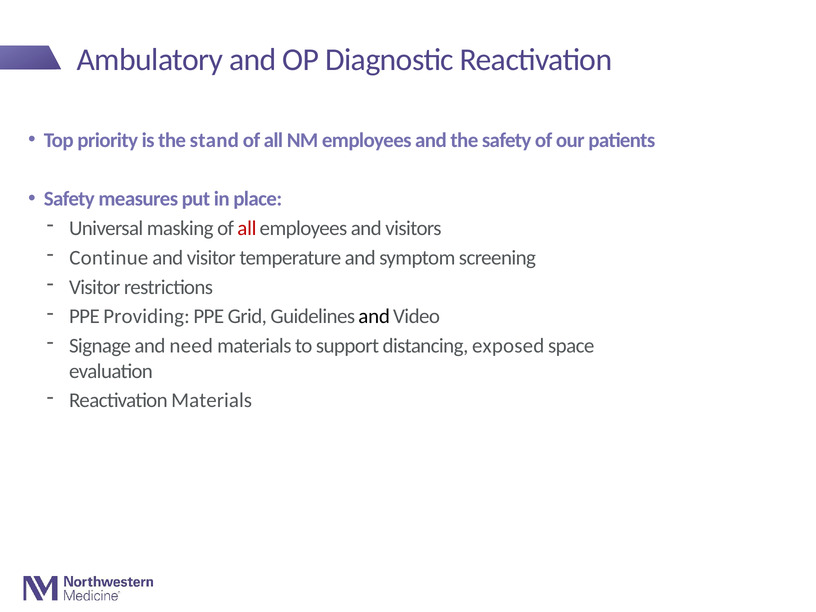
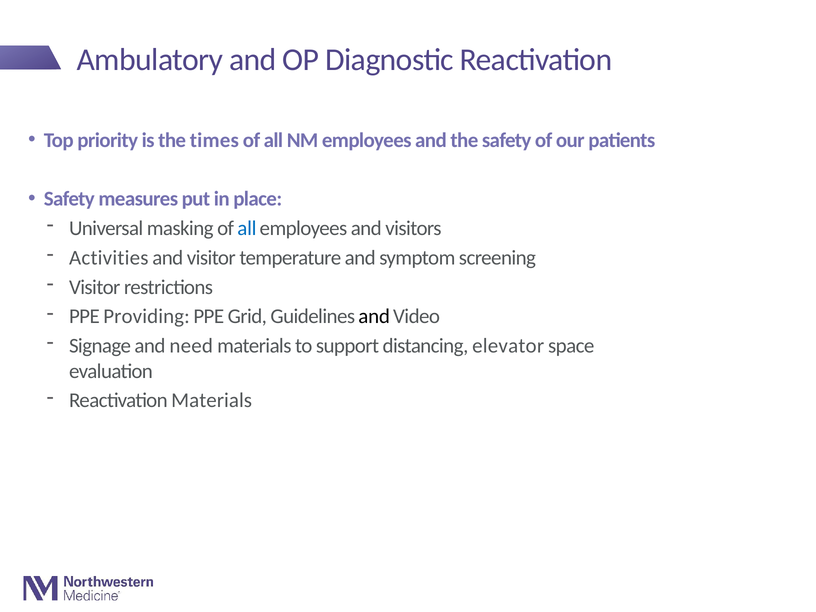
stand: stand -> times (214, 140)
all colour: red -> blue (247, 228)
Continue: Continue -> Activities (109, 258)
exposed: exposed -> elevator (508, 346)
